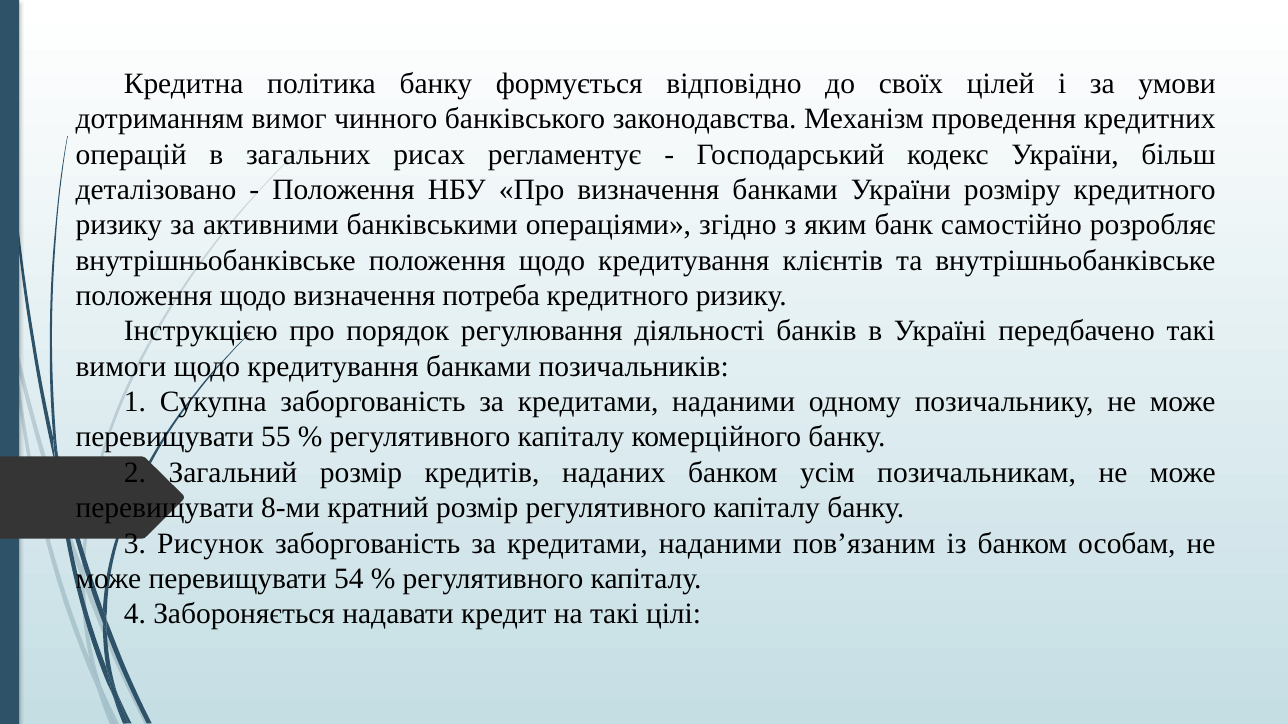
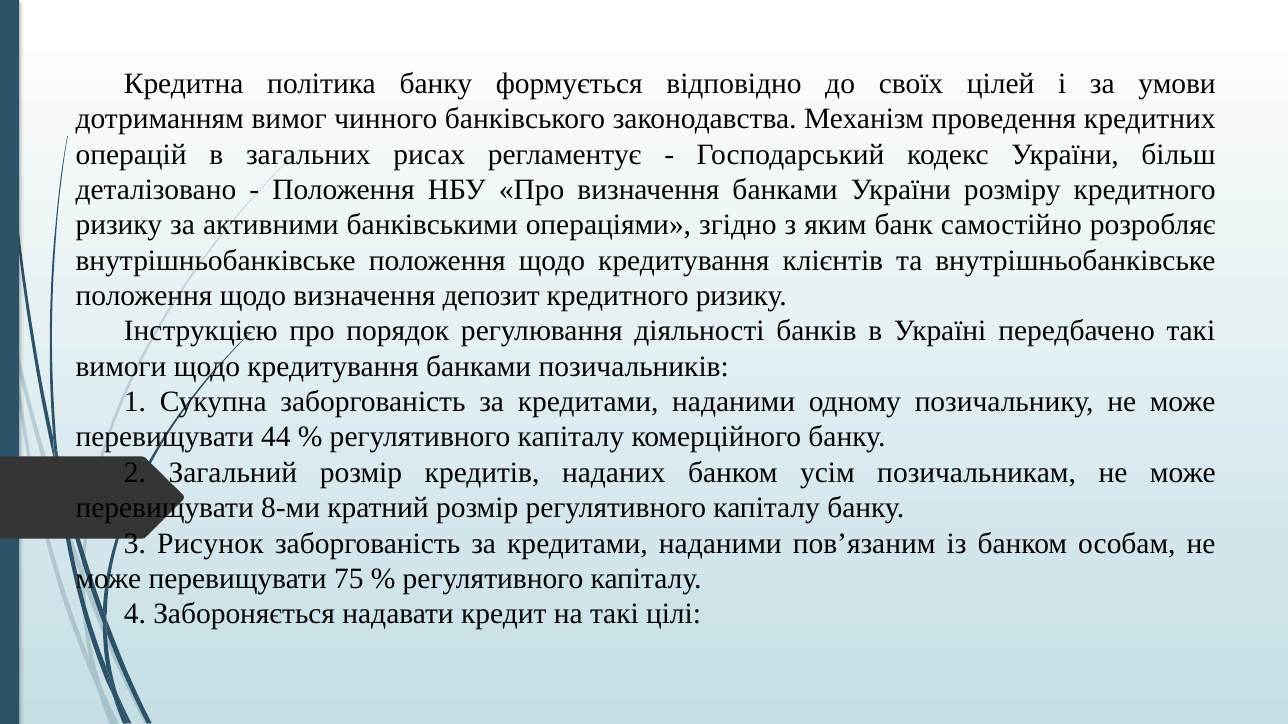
потреба: потреба -> депозит (491, 296)
55: 55 -> 44 (276, 438)
54: 54 -> 75 (349, 579)
